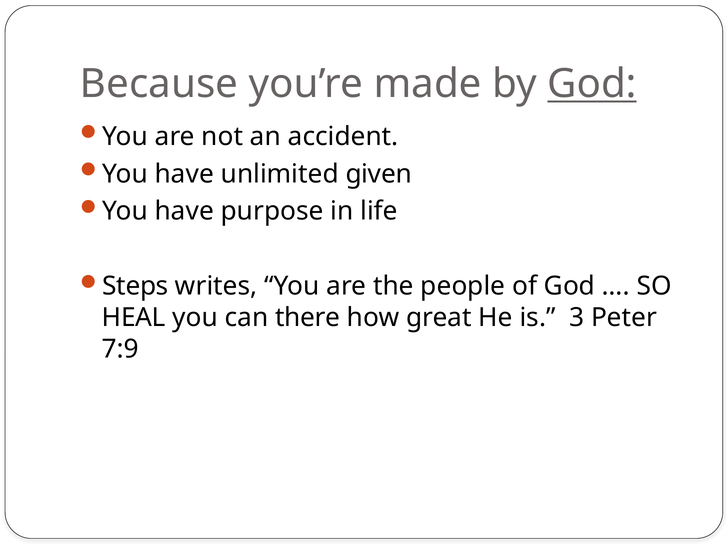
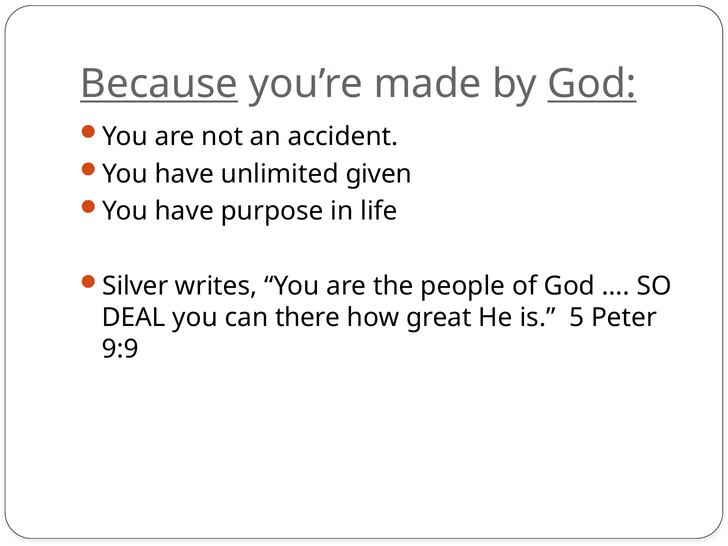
Because underline: none -> present (159, 84)
Steps: Steps -> Silver (135, 286)
HEAL: HEAL -> DEAL (134, 318)
3: 3 -> 5 (577, 318)
7:9: 7:9 -> 9:9 (120, 349)
